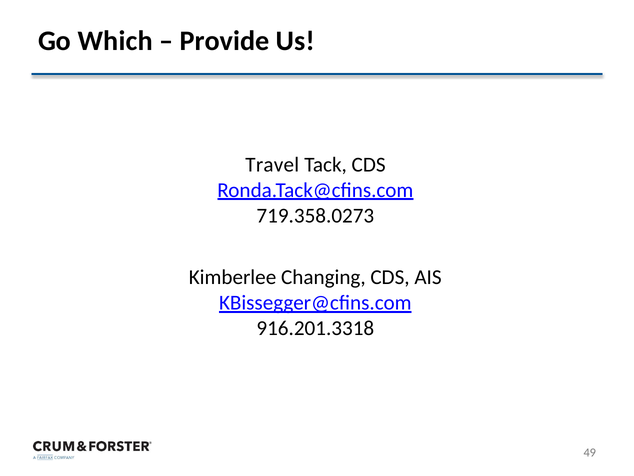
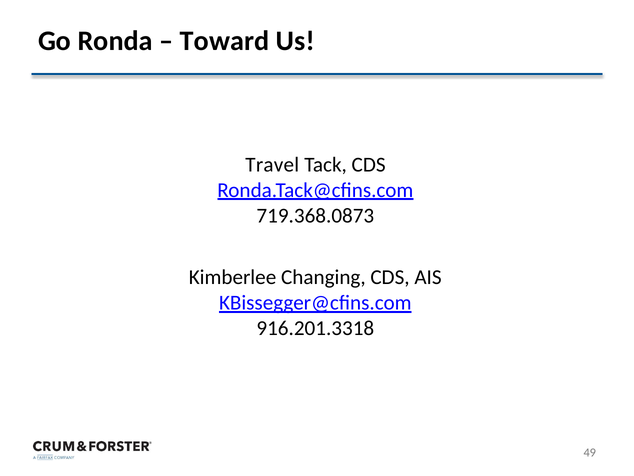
Which: Which -> Ronda (115, 41)
Provide: Provide -> Toward (225, 41)
719.358.0273: 719.358.0273 -> 719.368.0873 (315, 216)
